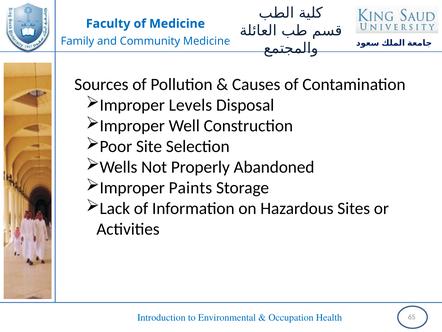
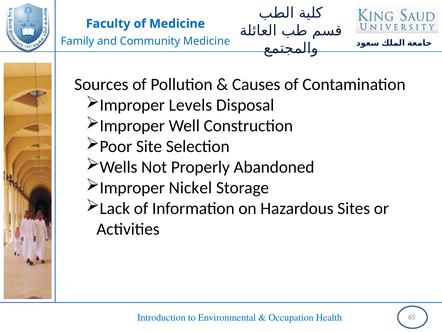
Paints: Paints -> Nickel (190, 188)
